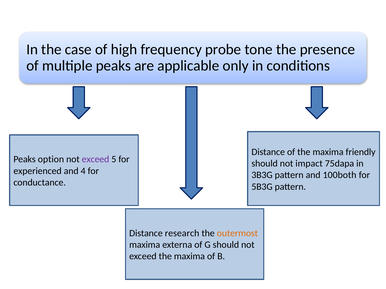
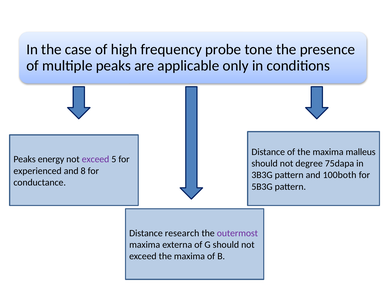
friendly: friendly -> malleus (361, 152)
option: option -> energy (51, 160)
impact: impact -> degree (309, 164)
4: 4 -> 8 (83, 171)
outermost colour: orange -> purple (237, 234)
